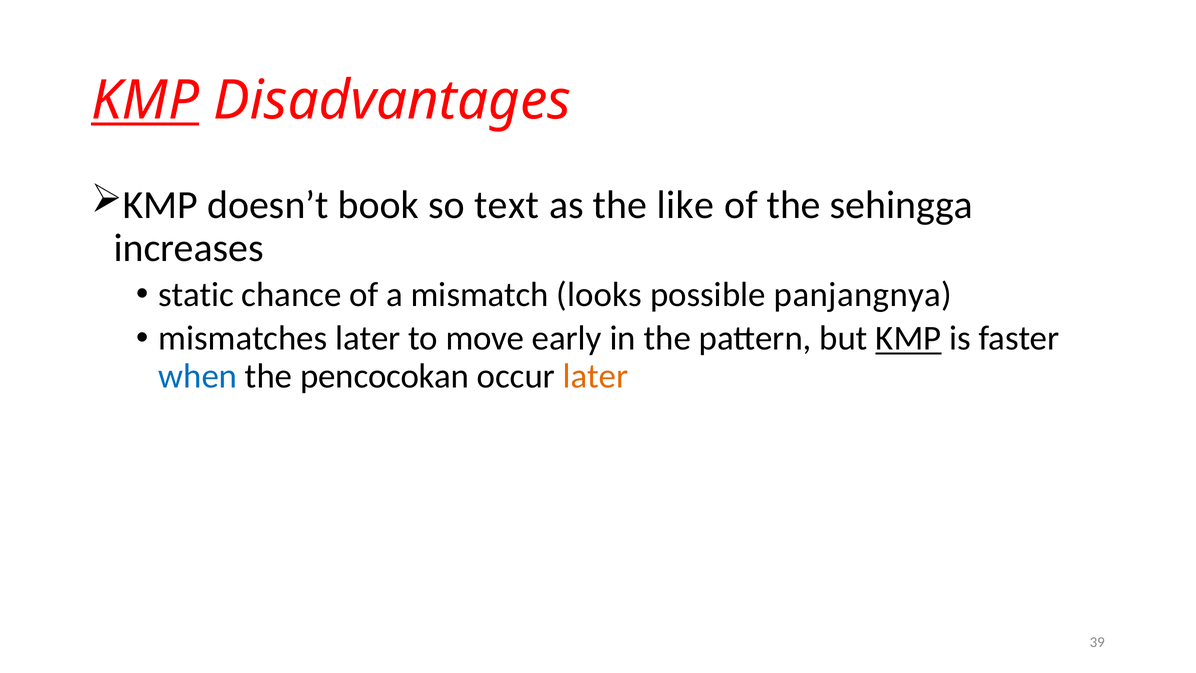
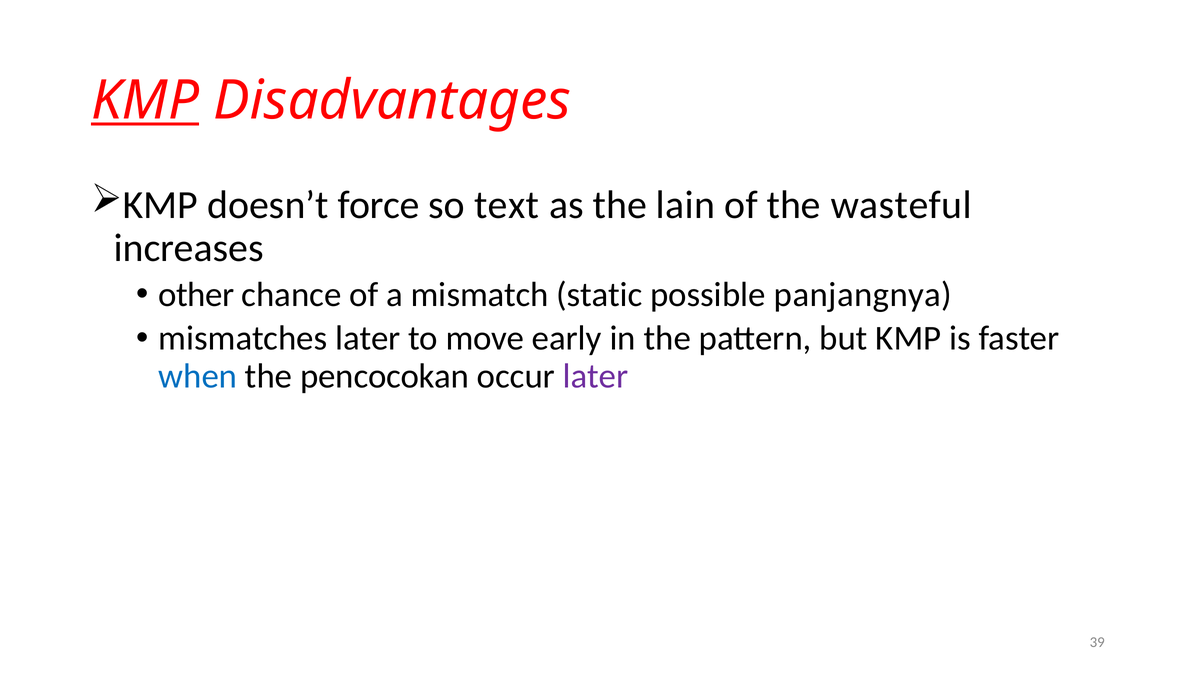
book: book -> force (379, 205)
like: like -> lain (686, 205)
sehingga: sehingga -> wasteful (901, 205)
static: static -> other (196, 295)
looks: looks -> static (599, 295)
KMP underline: present -> none (908, 338)
later colour: orange -> purple (596, 376)
